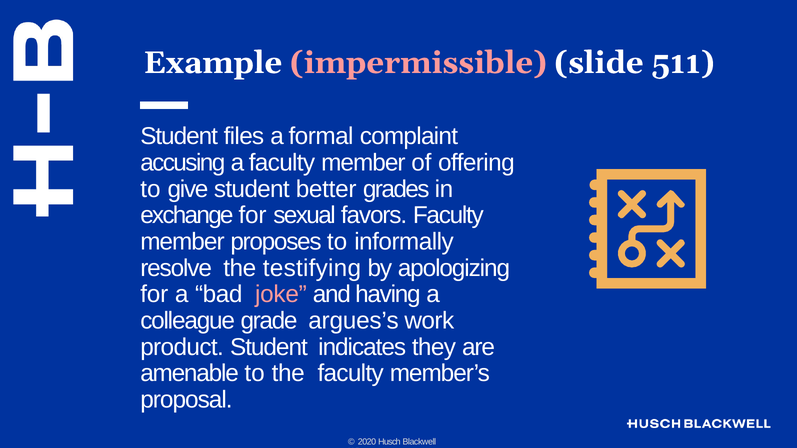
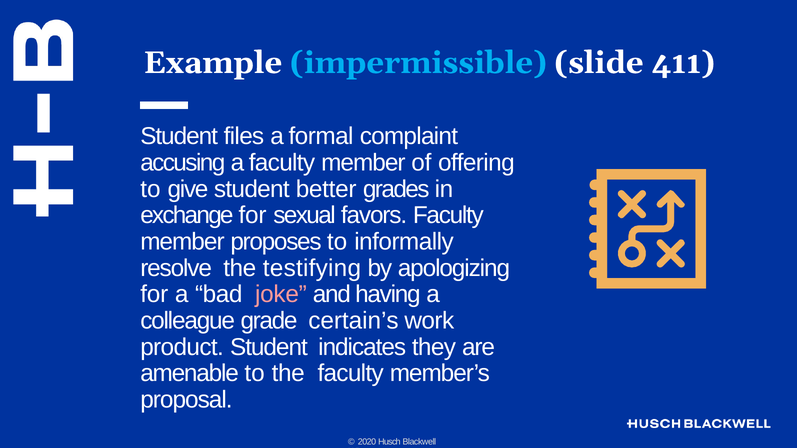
impermissible colour: pink -> light blue (418, 63)
511: 511 -> 411 (683, 63)
argues’s: argues’s -> certain’s (353, 321)
